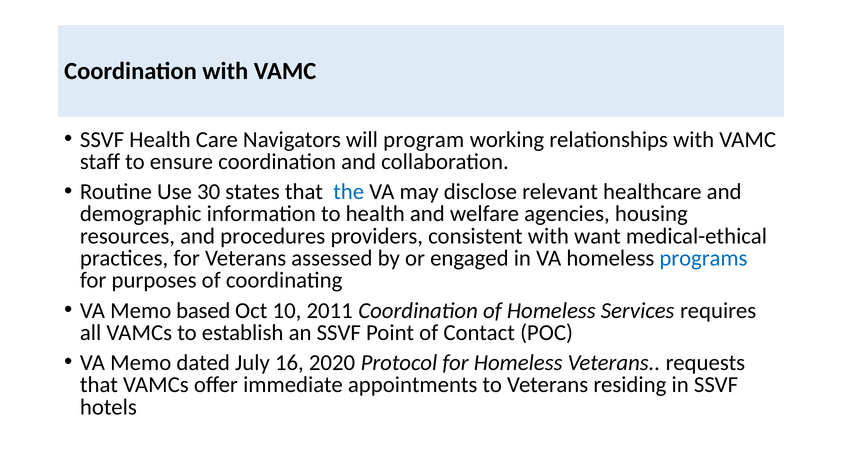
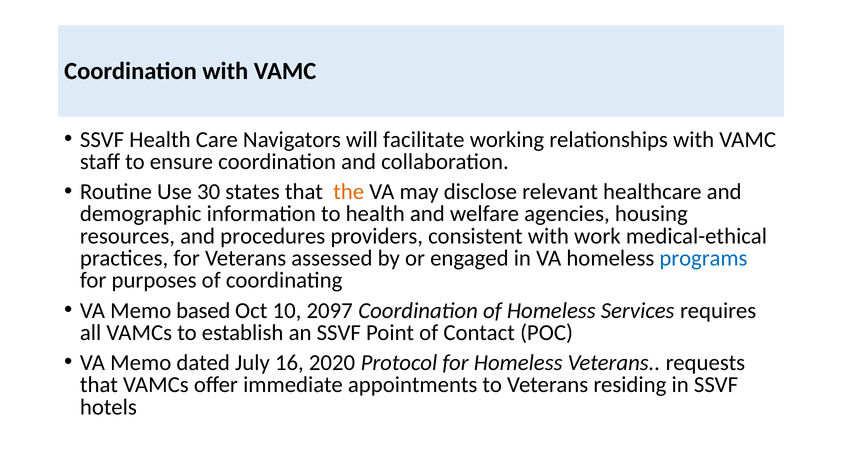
program: program -> facilitate (424, 139)
the colour: blue -> orange (349, 192)
want: want -> work (597, 236)
2011: 2011 -> 2097 (330, 310)
